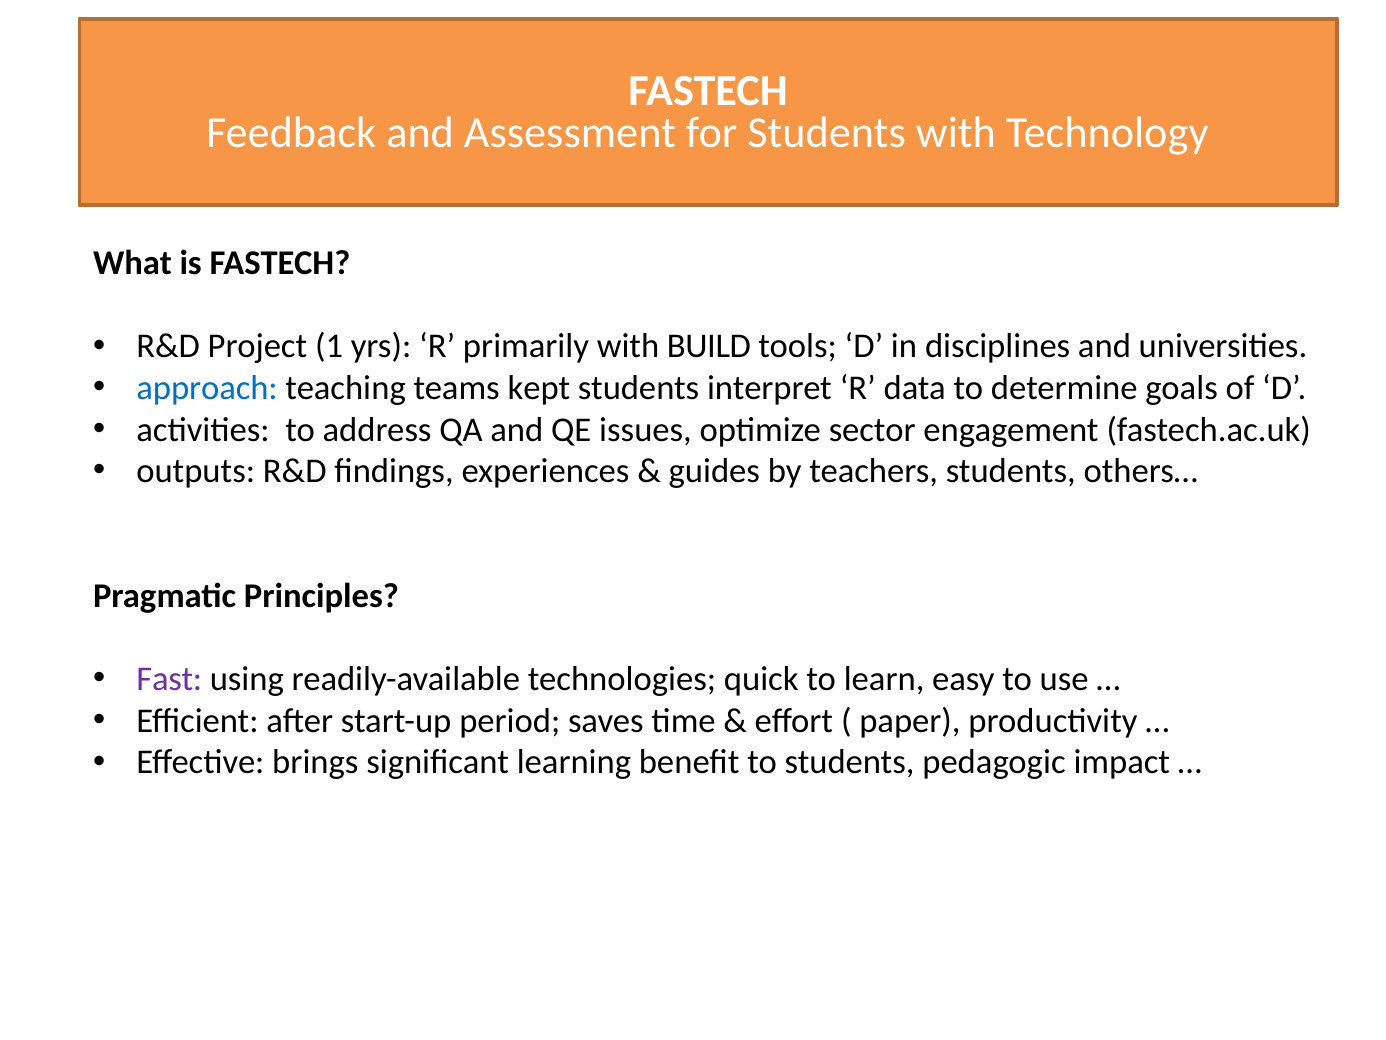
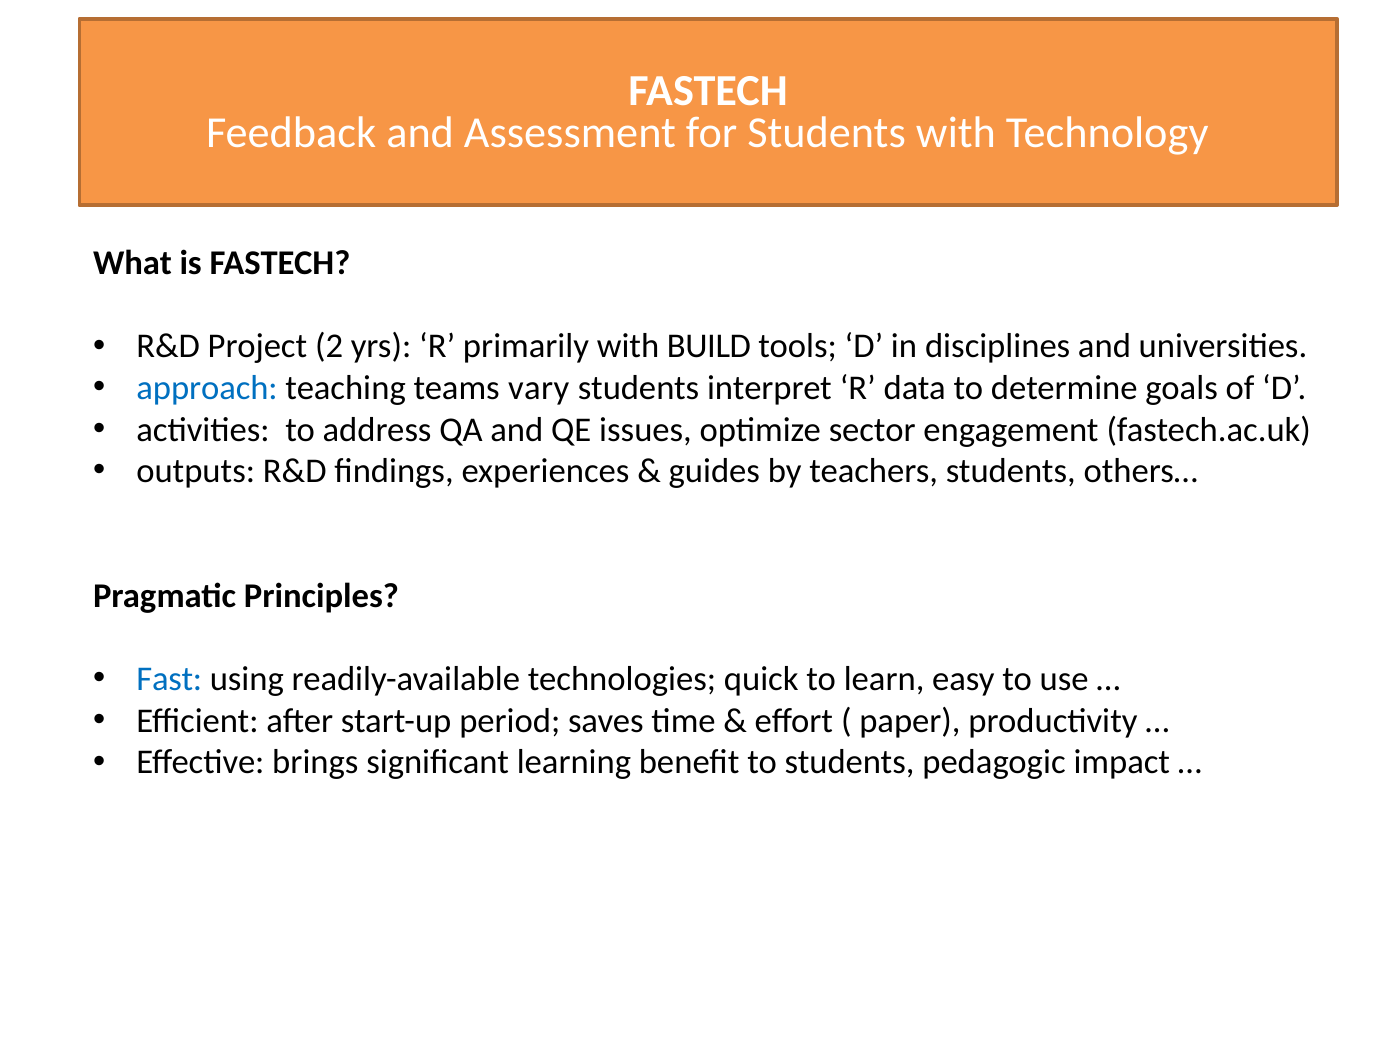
1: 1 -> 2 (329, 346)
kept: kept -> vary (539, 388)
Fast colour: purple -> blue (169, 679)
